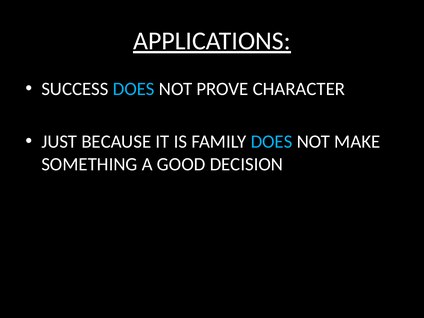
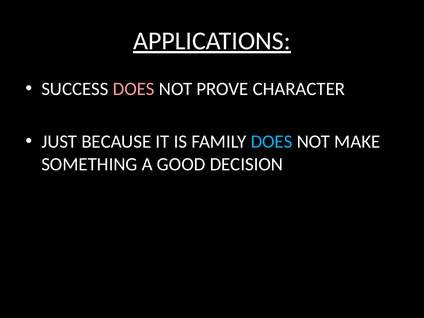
DOES colour: light blue -> pink (134, 89)
